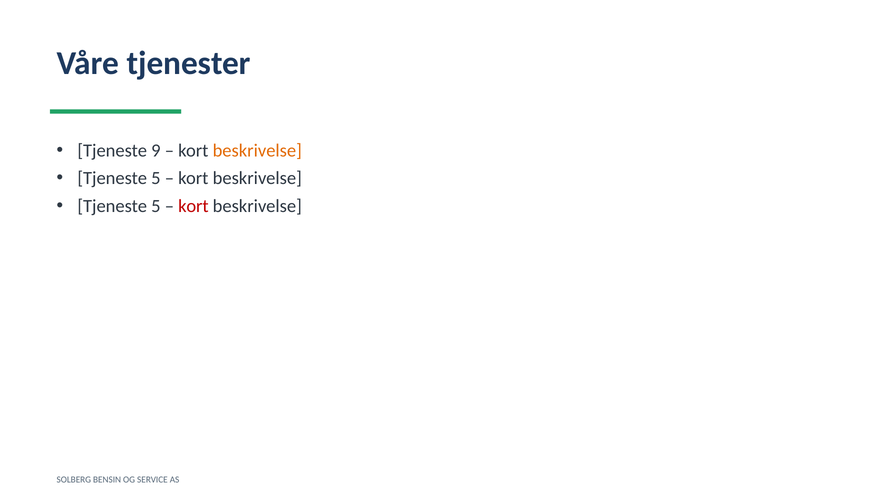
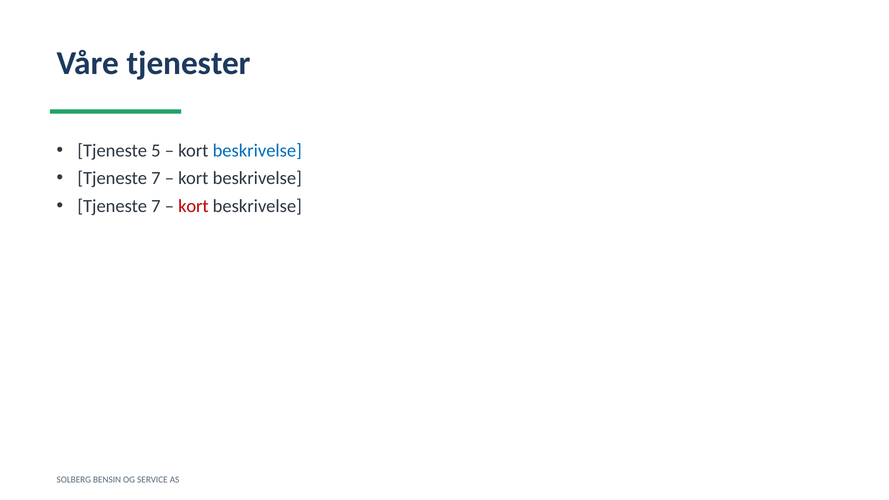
9: 9 -> 5 (156, 151)
beskrivelse colour: orange -> blue (257, 151)
5: 5 -> 7 (156, 178)
5: 5 -> 7 (156, 206)
